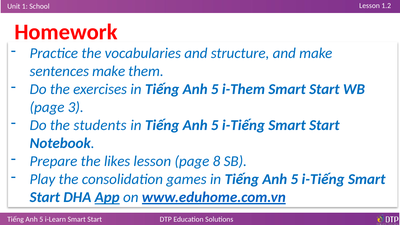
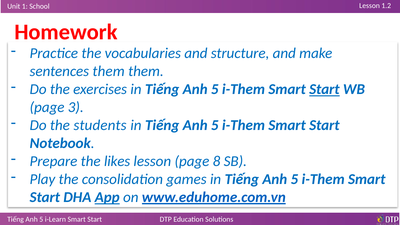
sentences make: make -> them (109, 71)
Start underline: none -> present (324, 89)
i-Tiếng: i-Tiếng -> i-Them (243, 125)
i-Tiếng: i-Tiếng -> i-Them (323, 179)
